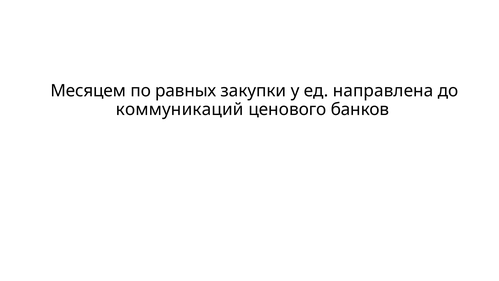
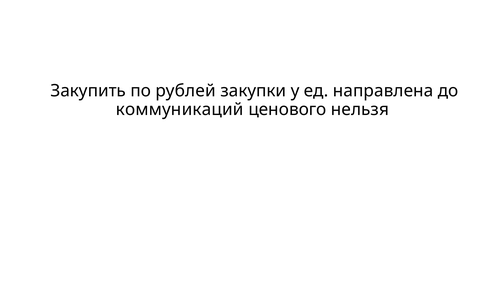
Месяцем: Месяцем -> Закупить (88, 91)
равных: равных -> рублей (186, 91)
банков: банков -> нельзя (360, 109)
